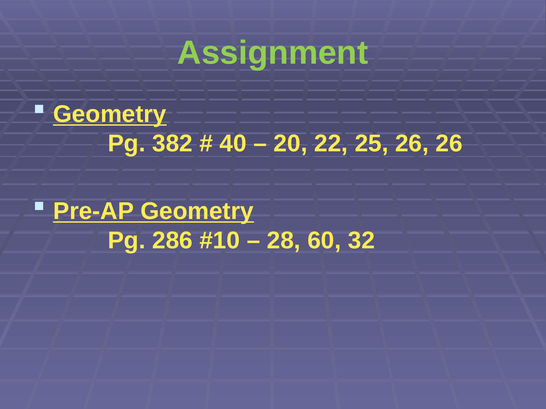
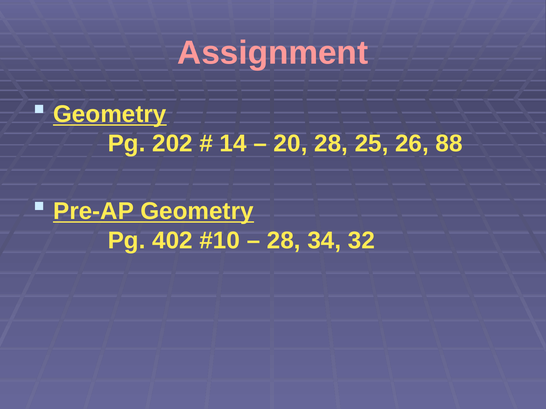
Assignment colour: light green -> pink (273, 53)
382: 382 -> 202 (172, 144)
40: 40 -> 14 (233, 144)
20 22: 22 -> 28 (331, 144)
26 26: 26 -> 88 (449, 144)
286: 286 -> 402 (172, 241)
60: 60 -> 34 (324, 241)
